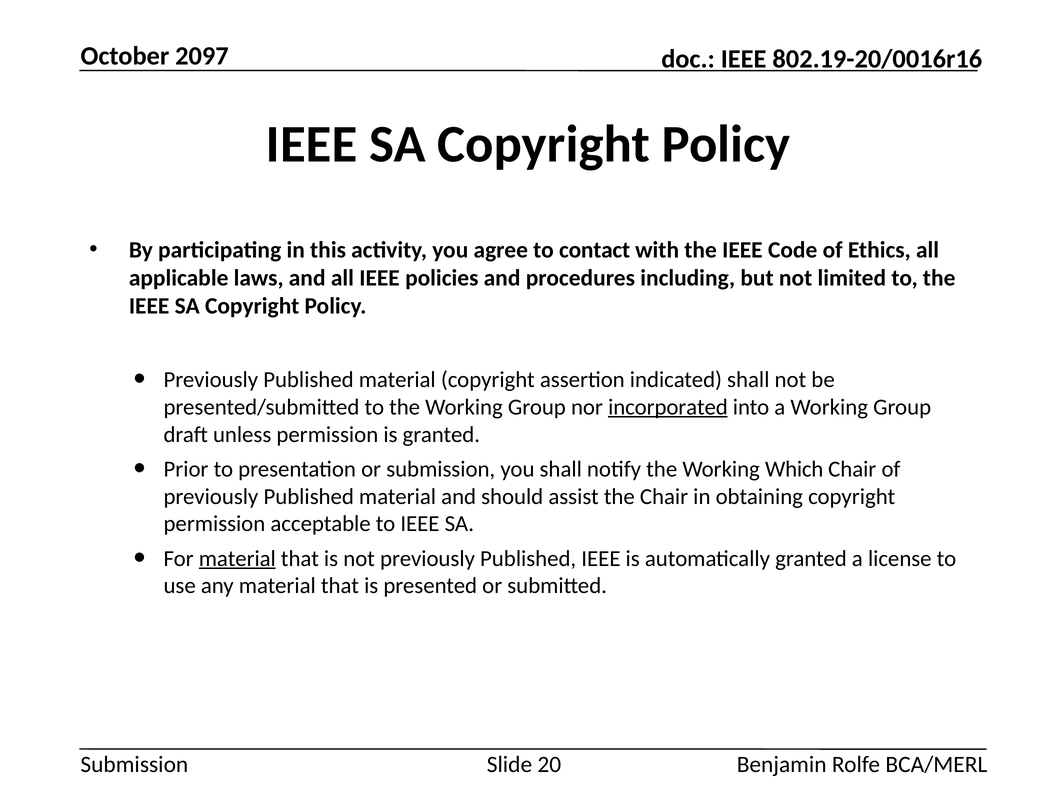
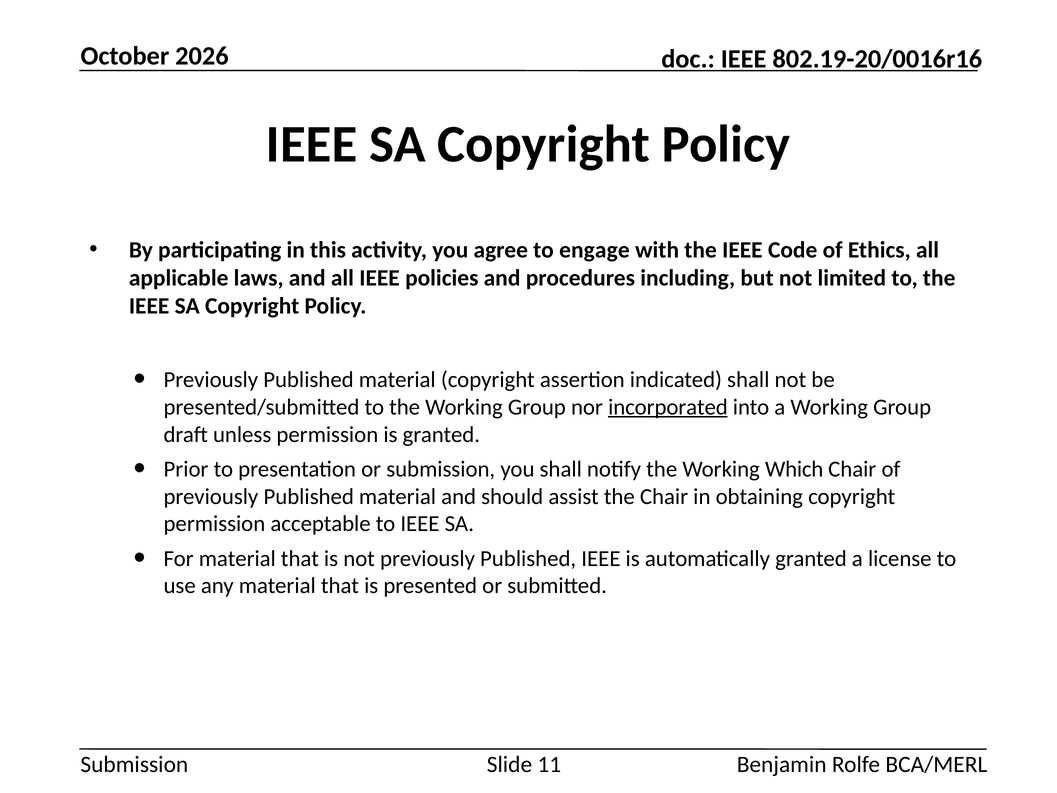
2097: 2097 -> 2026 (202, 56)
contact: contact -> engage (594, 250)
material underline: present -> none (237, 558)
20: 20 -> 11 (549, 764)
